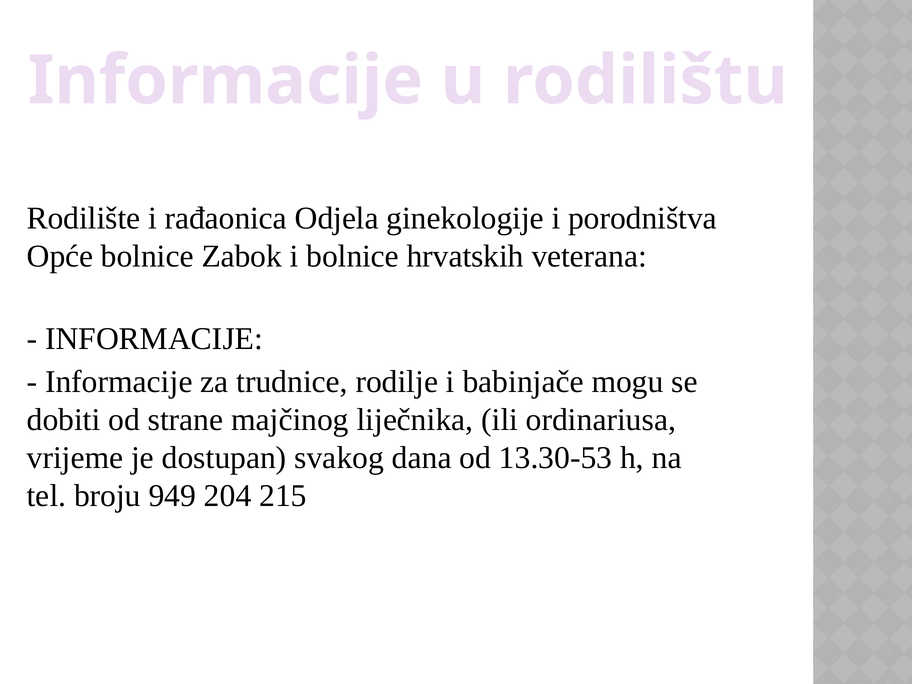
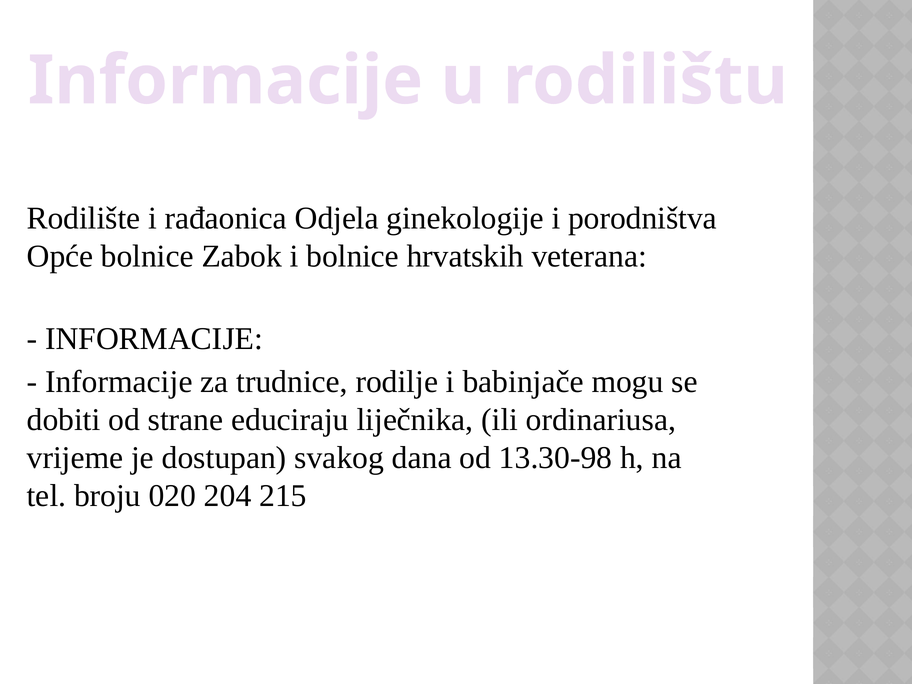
majčinog: majčinog -> educiraju (290, 420)
13.30-53: 13.30-53 -> 13.30-98 (556, 458)
949: 949 -> 020 (172, 496)
